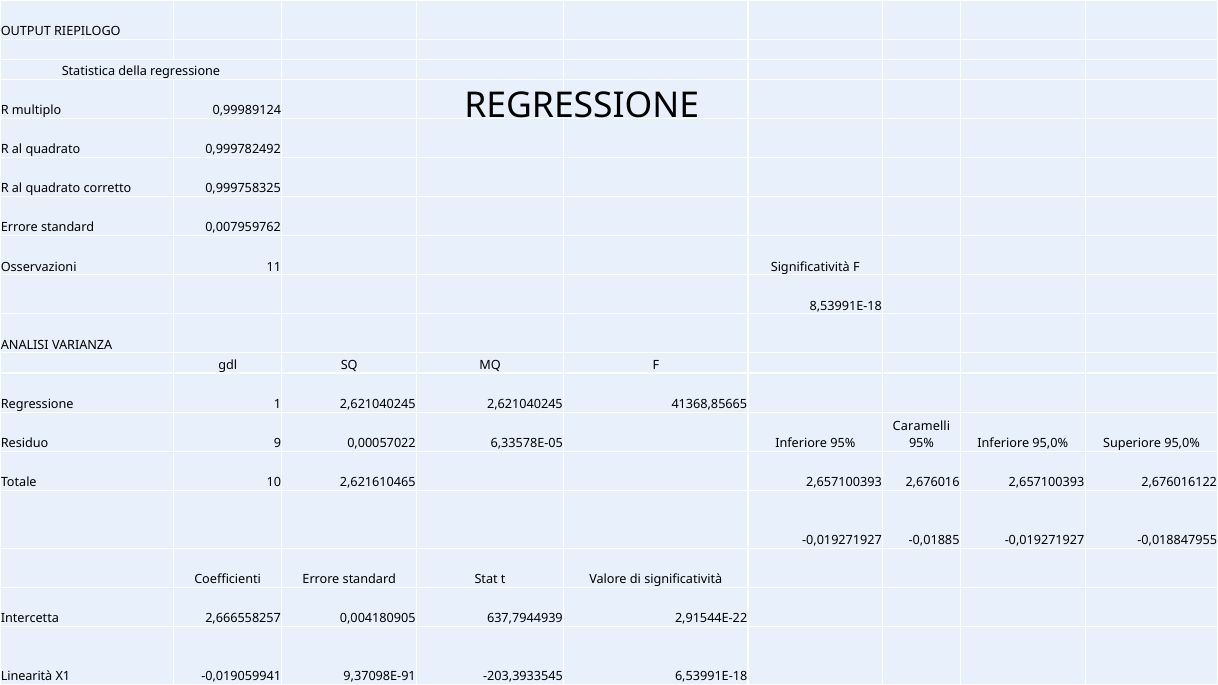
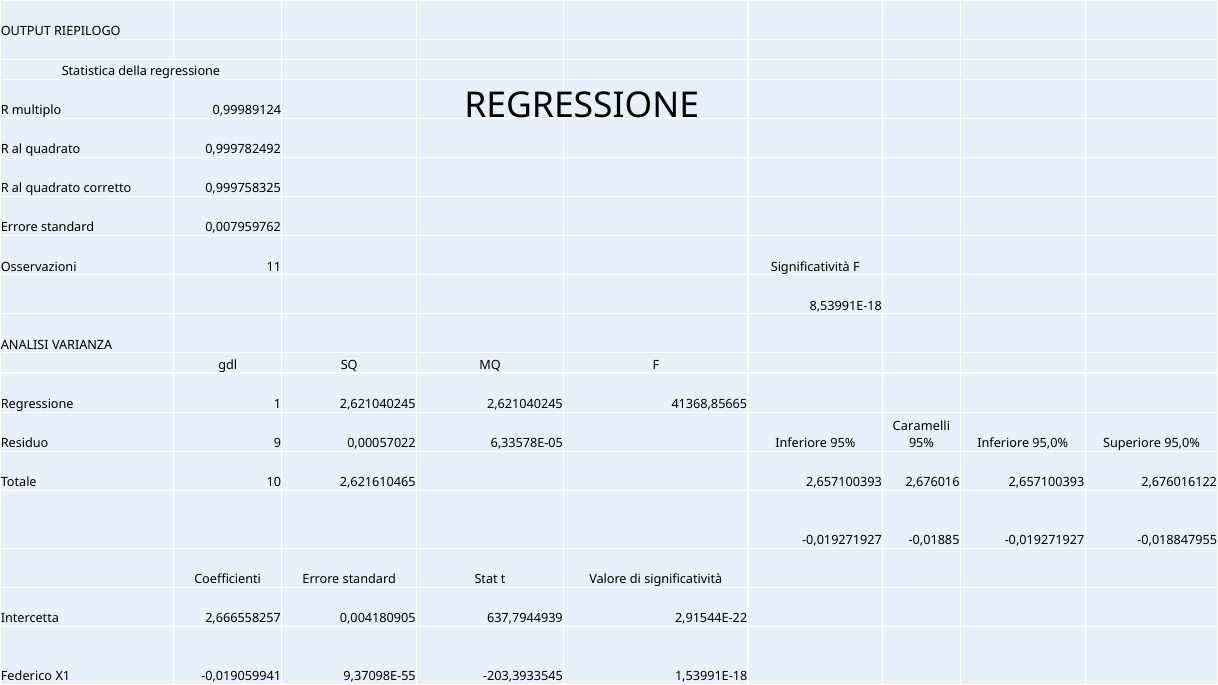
Linearità: Linearità -> Federico (27, 677)
9,37098E-91: 9,37098E-91 -> 9,37098E-55 (380, 677)
6,53991E-18: 6,53991E-18 -> 1,53991E-18 (711, 677)
